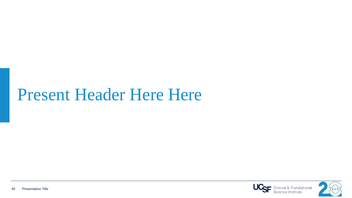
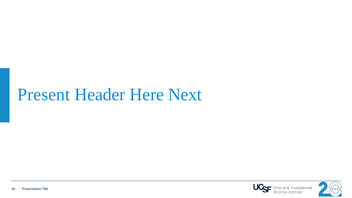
Here Here: Here -> Next (185, 95)
